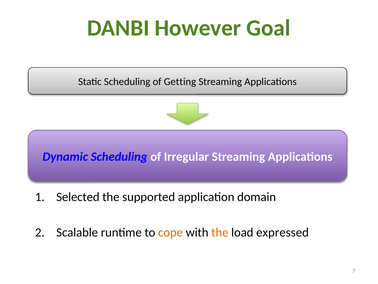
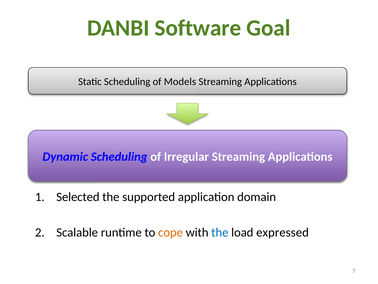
However: However -> Software (198, 28)
Getting: Getting -> Models (180, 81)
the colour: orange -> blue (220, 232)
